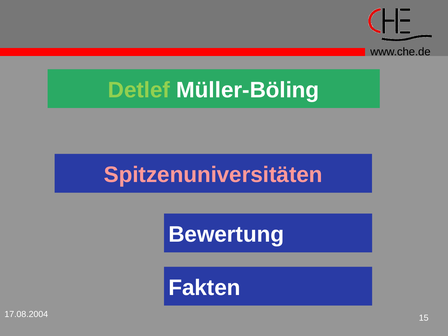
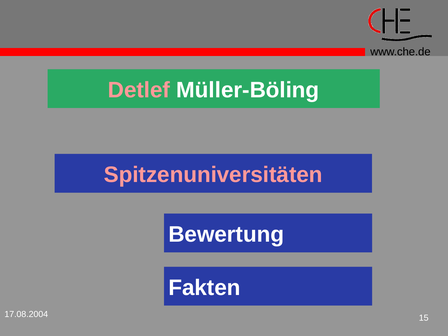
Detlef colour: light green -> pink (139, 90)
